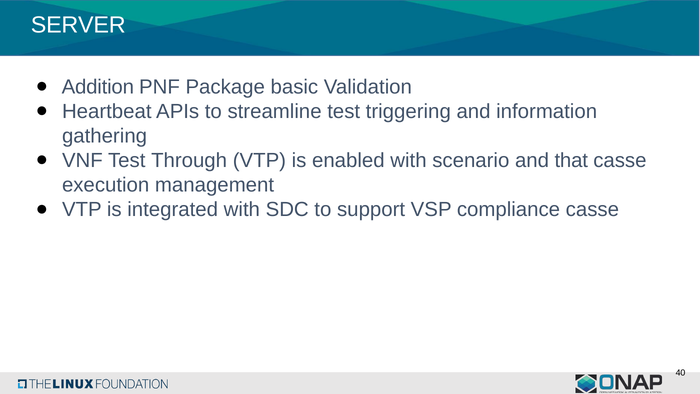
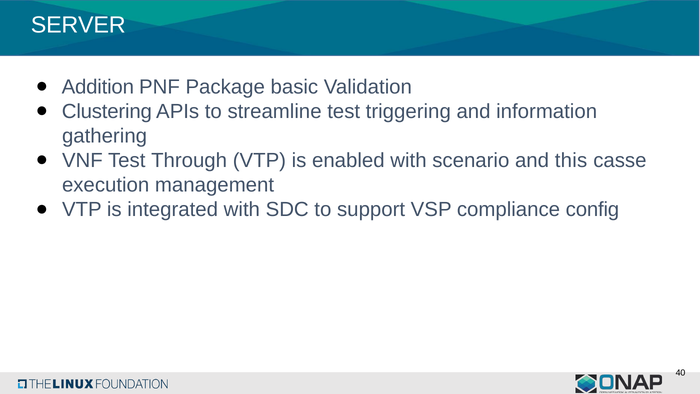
Heartbeat: Heartbeat -> Clustering (107, 111)
that: that -> this (571, 160)
compliance casse: casse -> config (592, 209)
